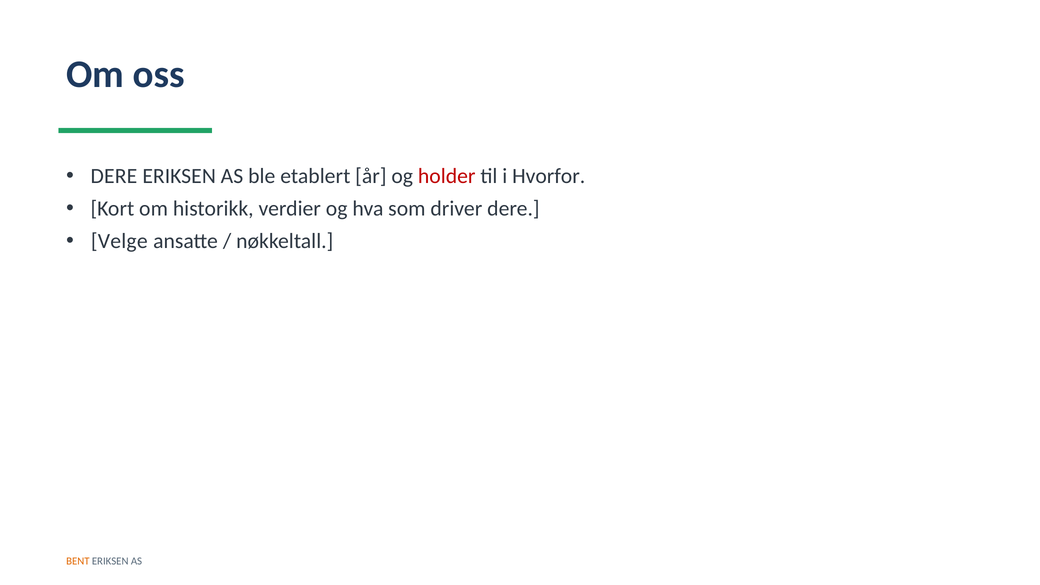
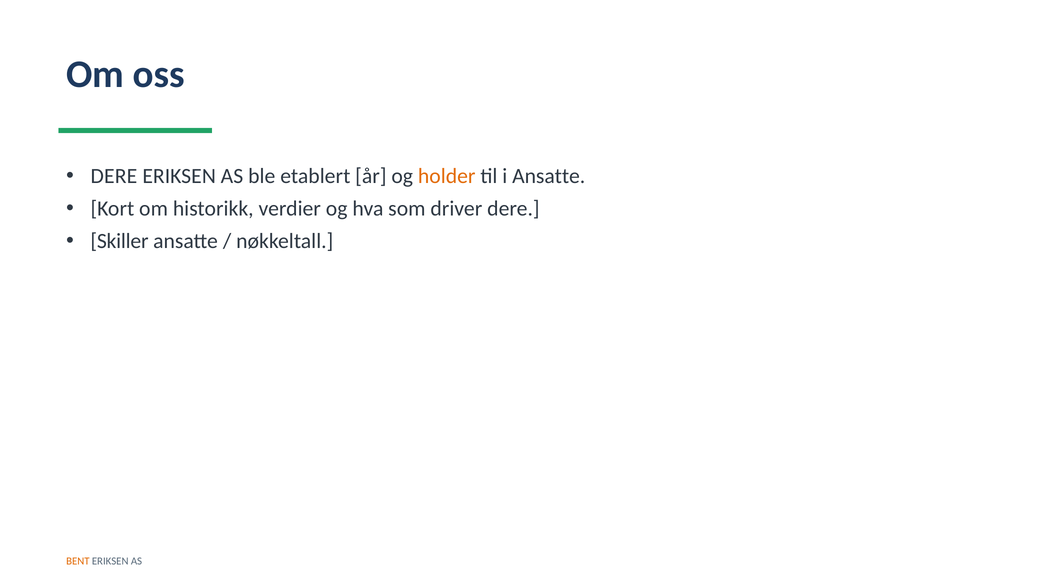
holder colour: red -> orange (447, 176)
i Hvorfor: Hvorfor -> Ansatte (549, 176)
Velge: Velge -> Skiller (120, 241)
